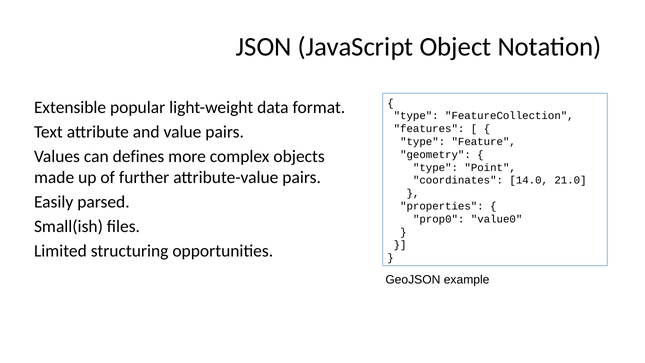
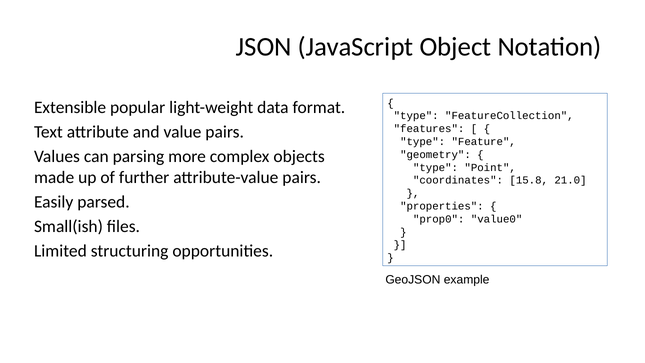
defines: defines -> parsing (138, 156)
14.0: 14.0 -> 15.8 (529, 180)
